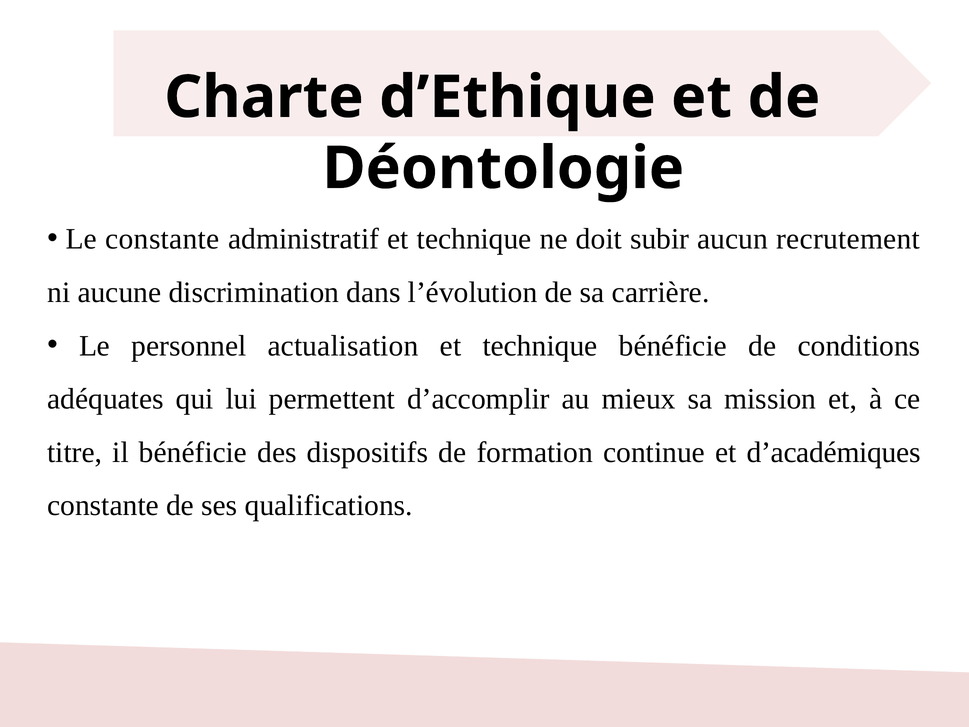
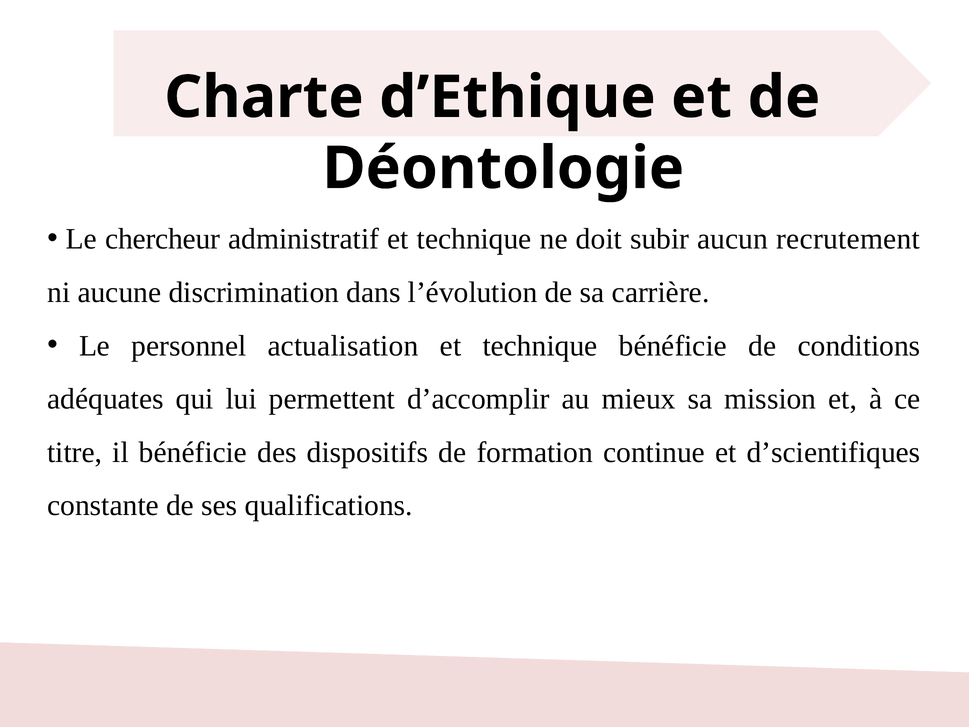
Le constante: constante -> chercheur (163, 239)
d’académiques: d’académiques -> d’scientifiques (834, 452)
